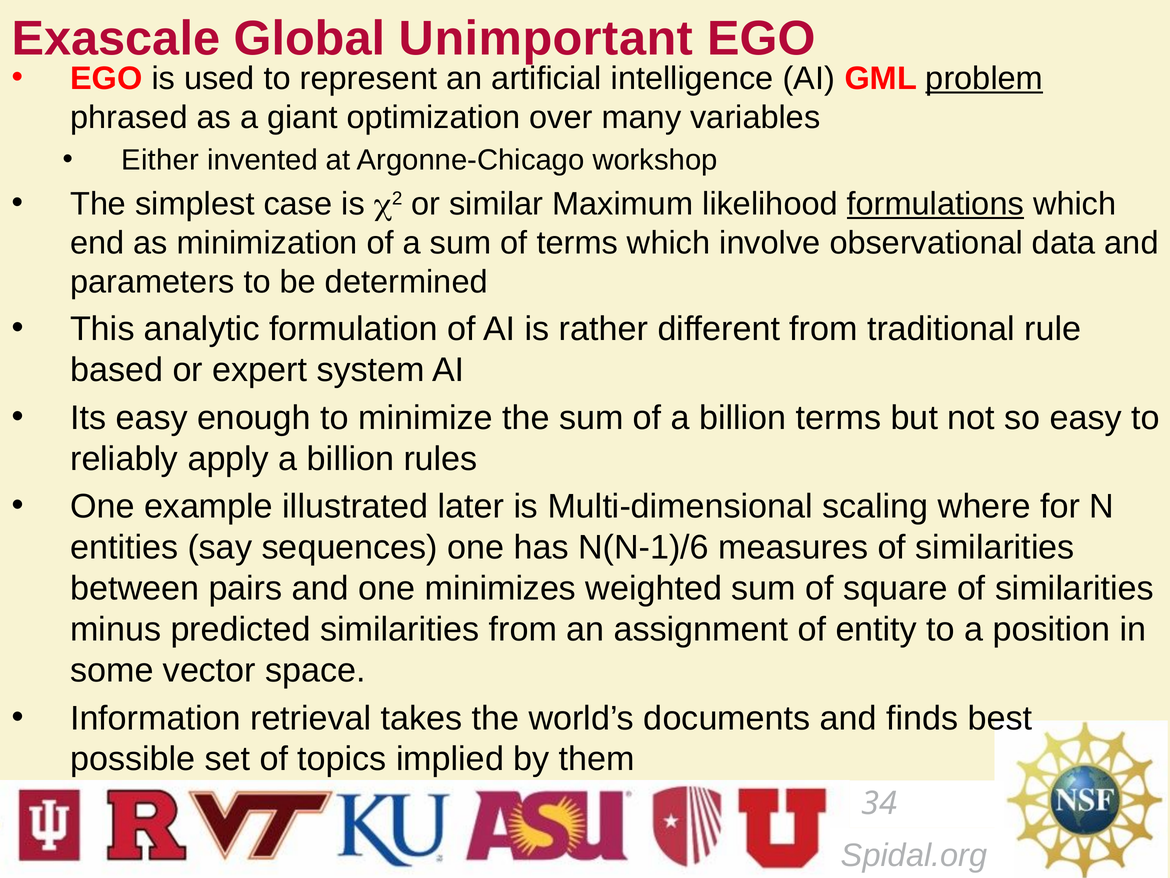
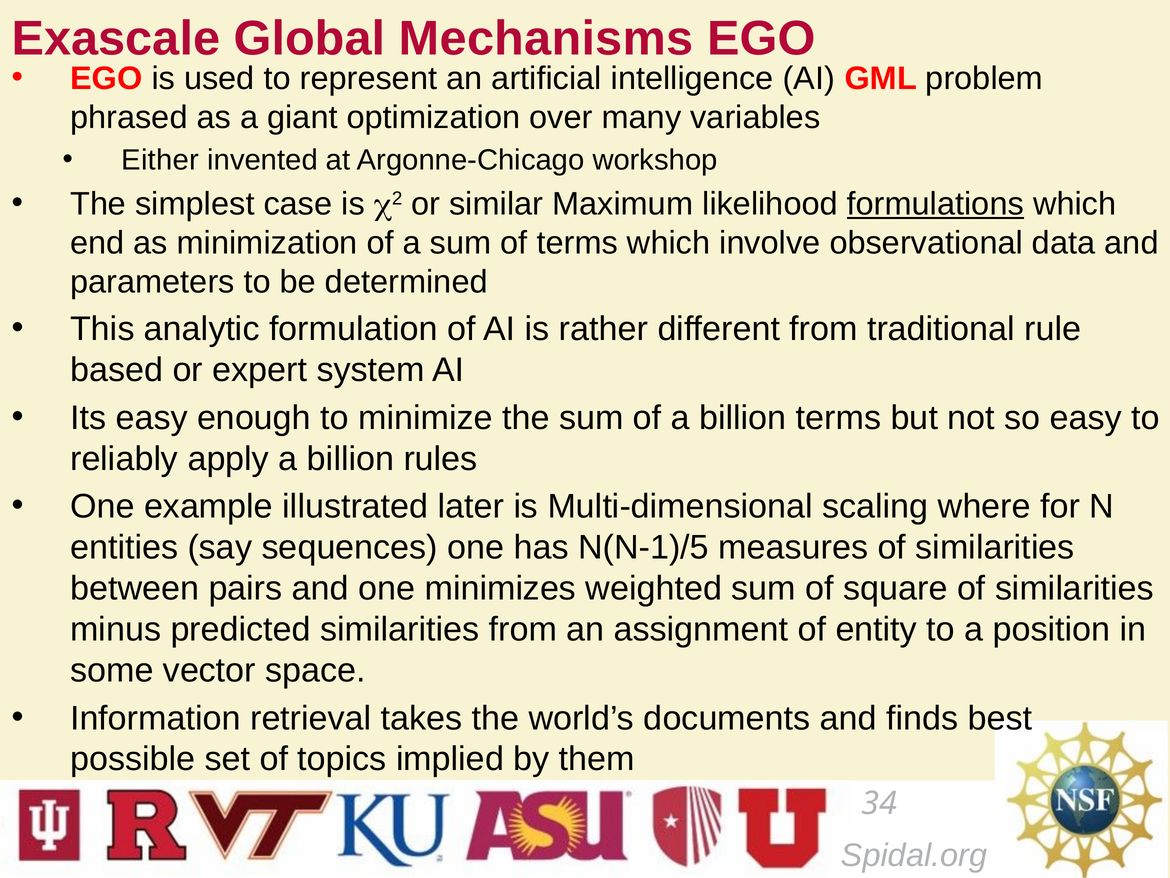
Unimportant: Unimportant -> Mechanisms (546, 38)
problem underline: present -> none (984, 78)
N(N-1)/6: N(N-1)/6 -> N(N-1)/5 (644, 547)
